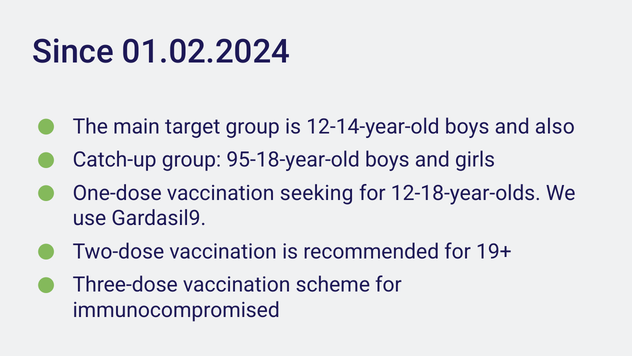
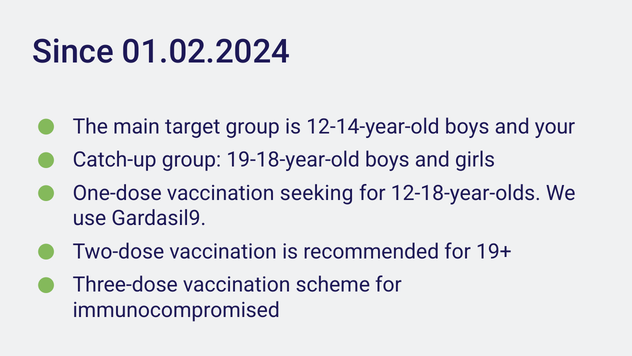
also: also -> your (555, 127)
95-18-year-old: 95-18-year-old -> 19-18-year-old (293, 160)
